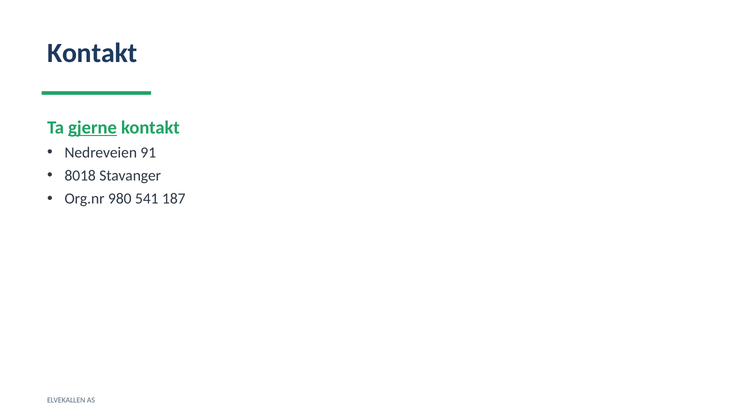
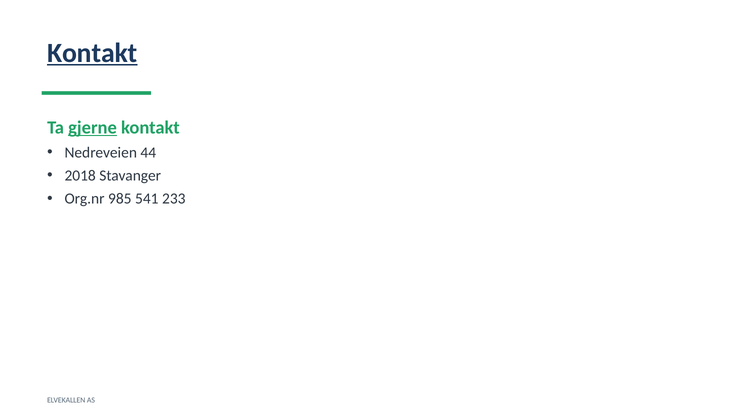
Kontakt underline: none -> present (92, 53)
91: 91 -> 44 (148, 152)
8018: 8018 -> 2018 (80, 176)
980: 980 -> 985 (120, 199)
187: 187 -> 233 (174, 199)
